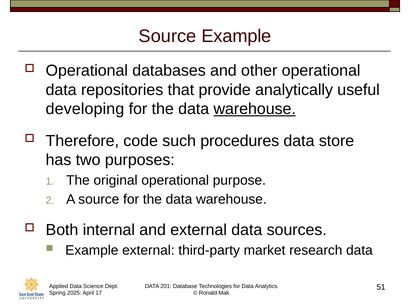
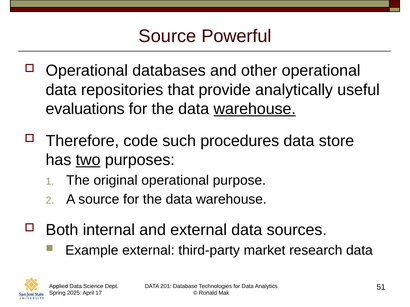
Source Example: Example -> Powerful (236, 36)
developing: developing -> evaluations (85, 109)
two underline: none -> present (88, 160)
